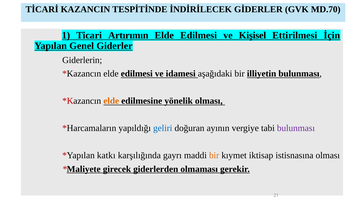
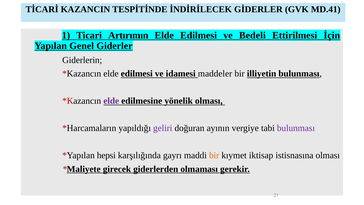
MD.70: MD.70 -> MD.41 (326, 9)
Kişisel: Kişisel -> Bedeli (252, 35)
aşağıdaki: aşağıdaki -> maddeler (215, 74)
elde colour: orange -> purple (111, 101)
geliri colour: blue -> purple (163, 128)
katkı: katkı -> hepsi (106, 155)
